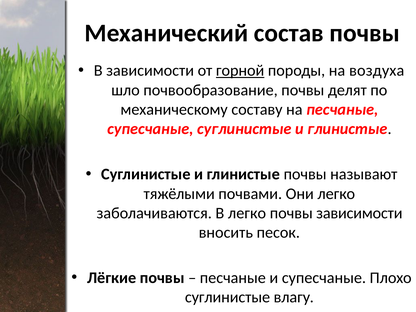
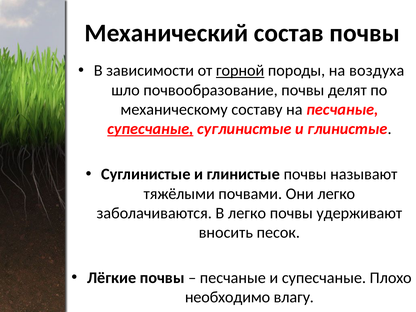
супесчаные underline: none -> present (150, 129)
почвы зависимости: зависимости -> удерживают (359, 213)
суглинистые: суглинистые -> необходимо (228, 297)
